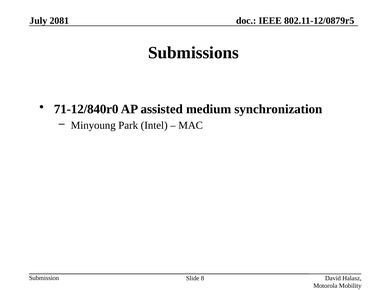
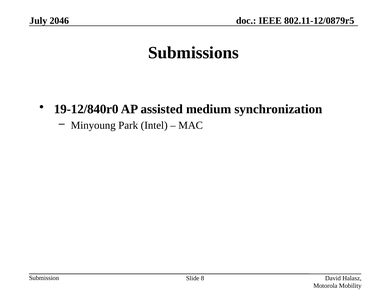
2081: 2081 -> 2046 (59, 21)
71-12/840r0: 71-12/840r0 -> 19-12/840r0 (86, 109)
